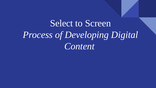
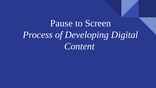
Select: Select -> Pause (61, 23)
